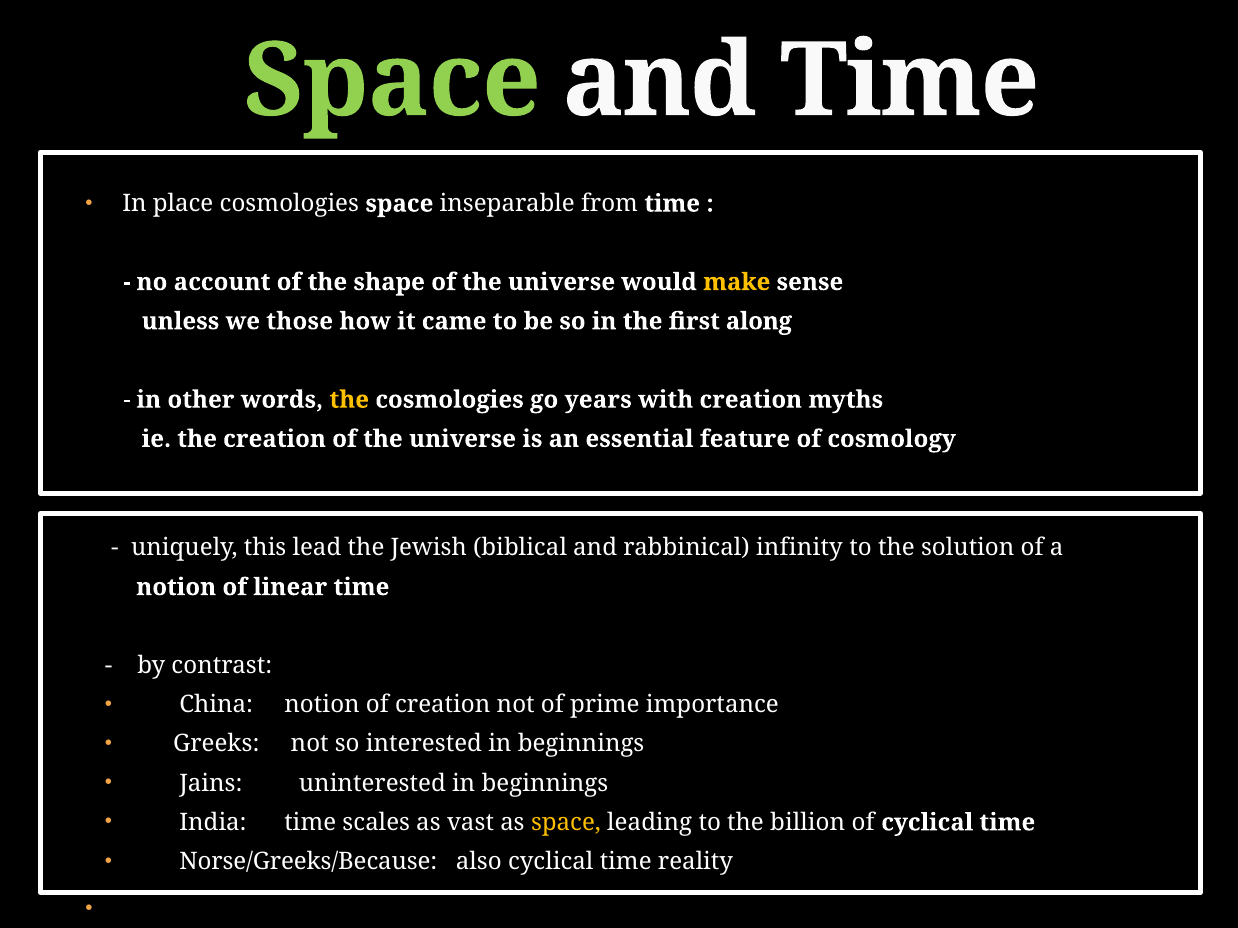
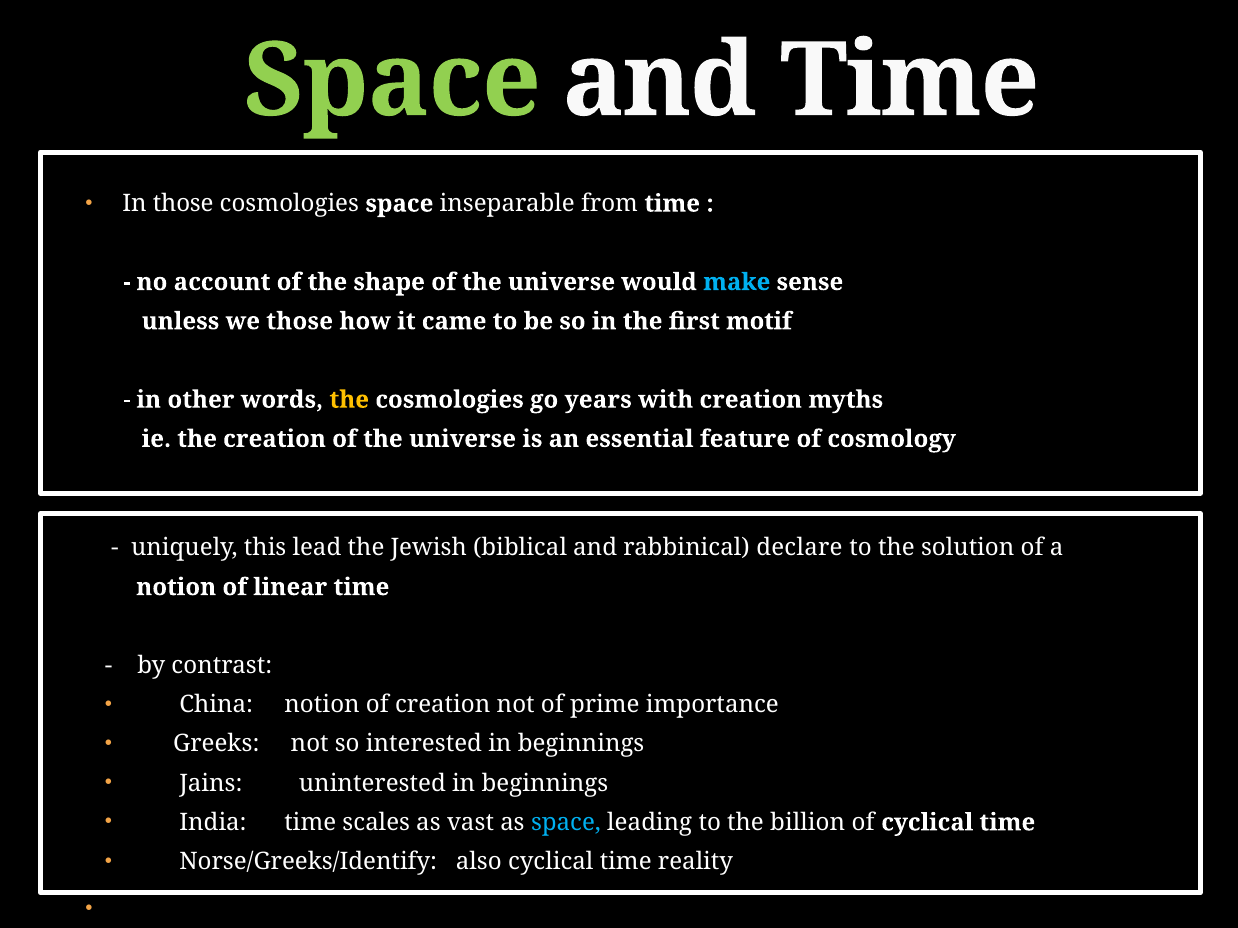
In place: place -> those (183, 204)
make colour: yellow -> light blue (737, 282)
along: along -> motif (759, 321)
infinity: infinity -> declare (799, 548)
space colour: yellow -> light blue (566, 823)
Norse/Greeks/Because: Norse/Greeks/Because -> Norse/Greeks/Identify (308, 862)
